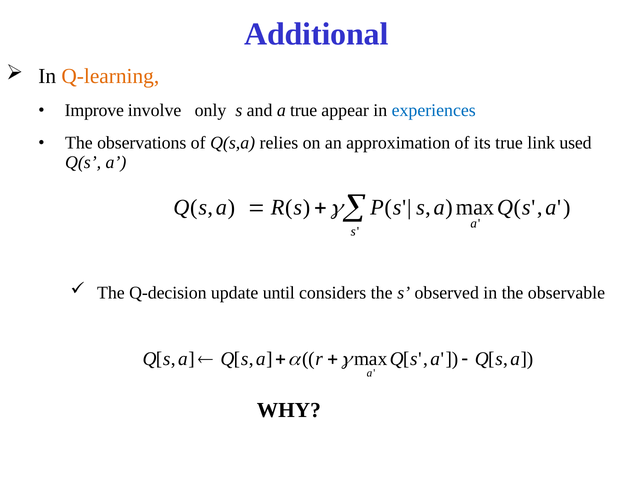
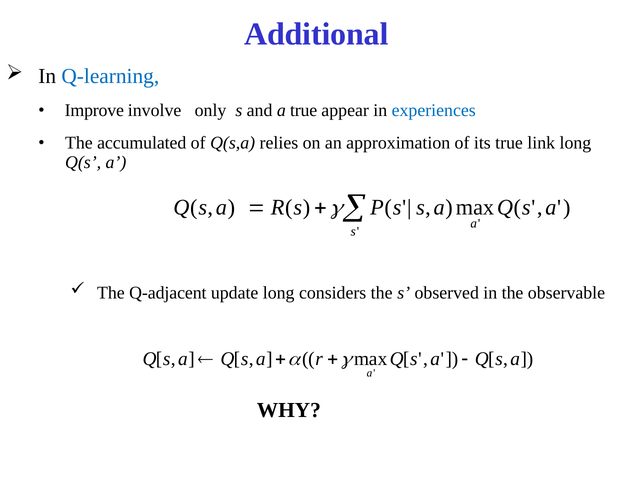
Q-learning colour: orange -> blue (110, 76)
observations: observations -> accumulated (142, 143)
link used: used -> long (575, 143)
Q-decision: Q-decision -> Q-adjacent (168, 293)
update until: until -> long (279, 293)
